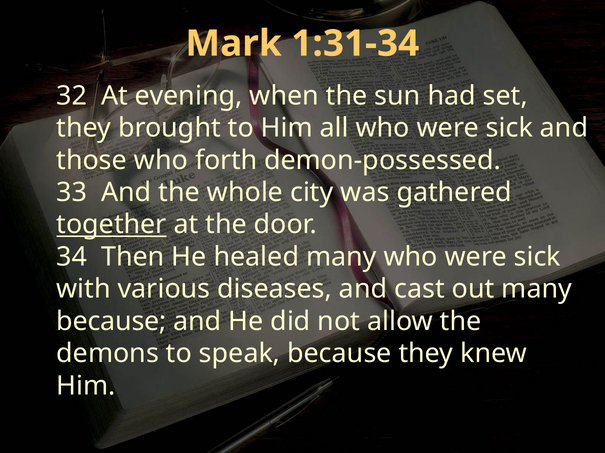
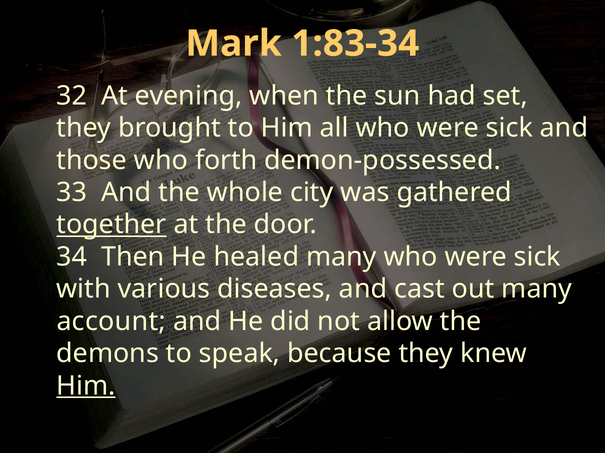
1:31-34: 1:31-34 -> 1:83-34 (355, 44)
because: because -> account (111, 322)
Him underline: none -> present (86, 386)
